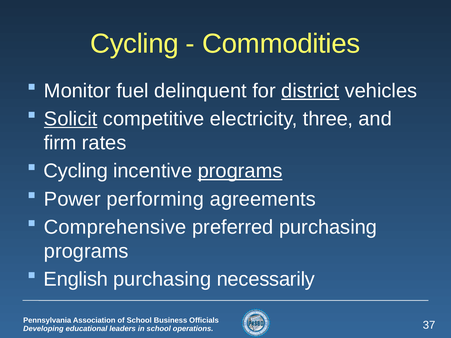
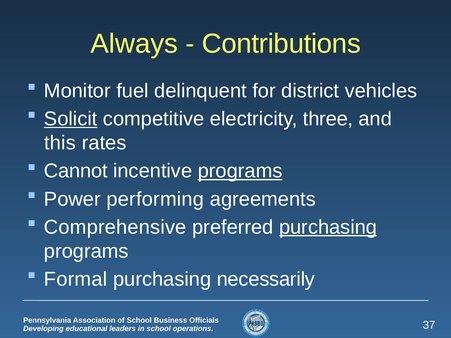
Cycling: Cycling -> Always (134, 44)
Commodities: Commodities -> Contributions (281, 44)
district underline: present -> none (310, 91)
firm: firm -> this (60, 143)
Cycling: Cycling -> Cannot (76, 171)
purchasing underline: none -> present (328, 227)
English: English -> Formal (76, 279)
